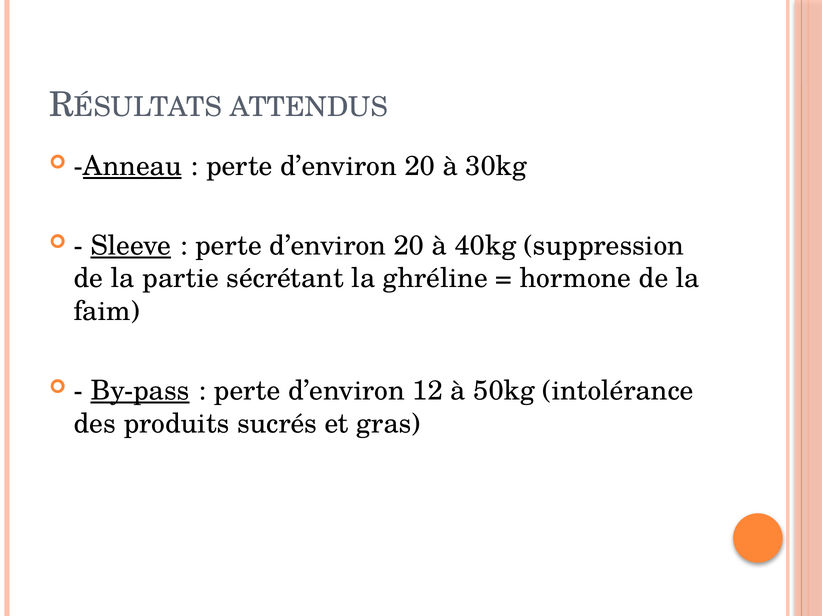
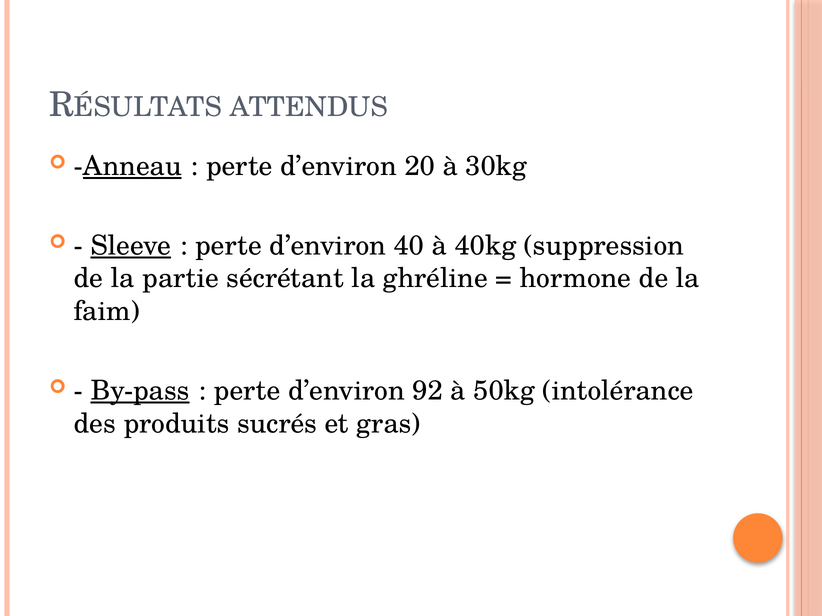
20: 20 -> 40 (409, 246)
12: 12 -> 92 (428, 391)
